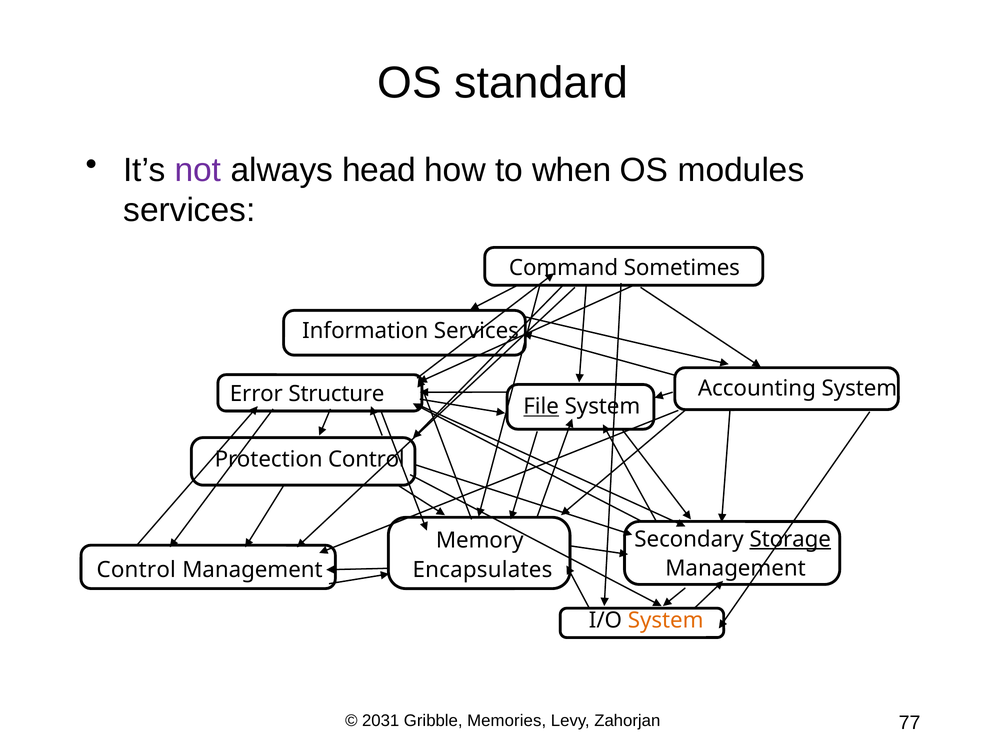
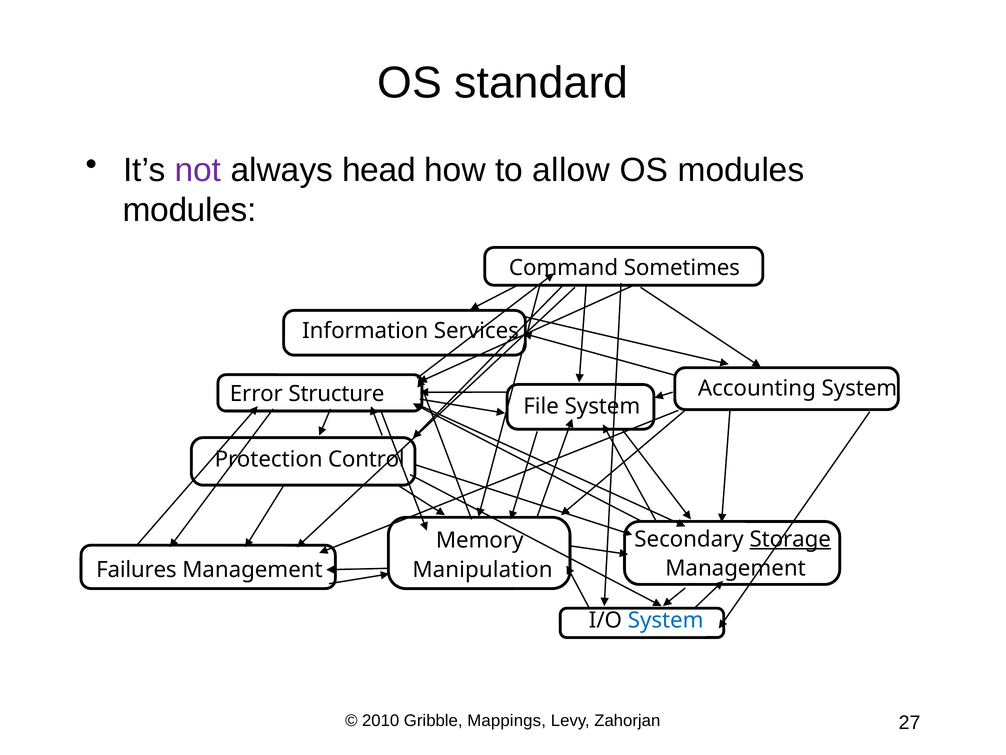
when: when -> allow (571, 170)
services: services -> modules (190, 210)
File underline: present -> none (541, 406)
Control: Control -> Failures (136, 570)
Encapsulates: Encapsulates -> Manipulation (483, 570)
System colour: orange -> blue (666, 620)
2031: 2031 -> 2010 (381, 720)
Memories: Memories -> Mappings (507, 720)
77: 77 -> 27 (910, 722)
